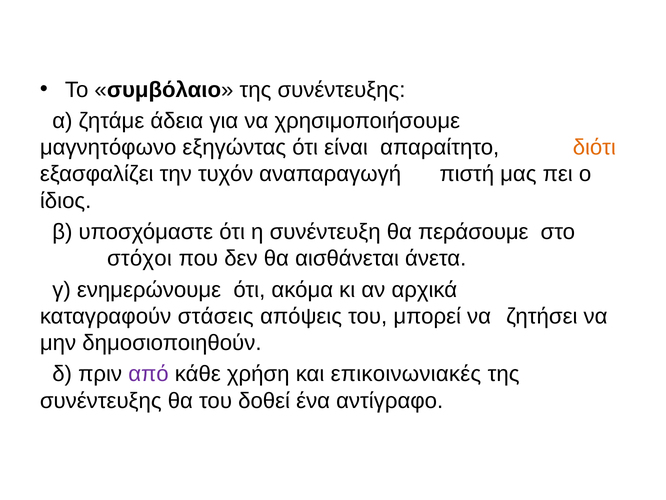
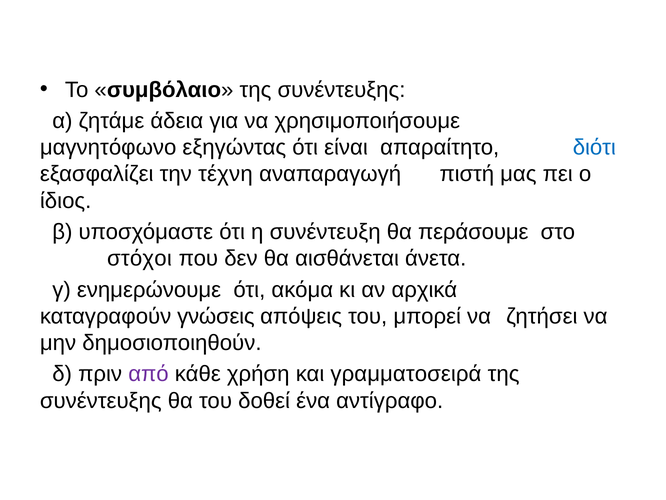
διότι colour: orange -> blue (594, 147)
τυχόν: τυχόν -> τέχνη (225, 174)
στάσεις: στάσεις -> γνώσεις (216, 316)
επικοινωνιακές: επικοινωνιακές -> γραμματοσειρά (406, 374)
